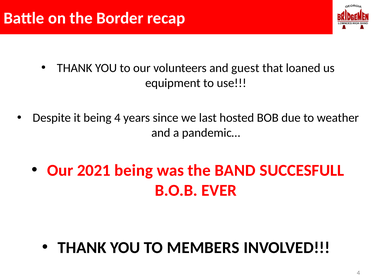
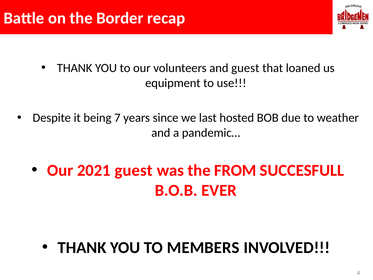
being 4: 4 -> 7 (117, 118)
2021 being: being -> guest (134, 170)
BAND: BAND -> FROM (235, 170)
